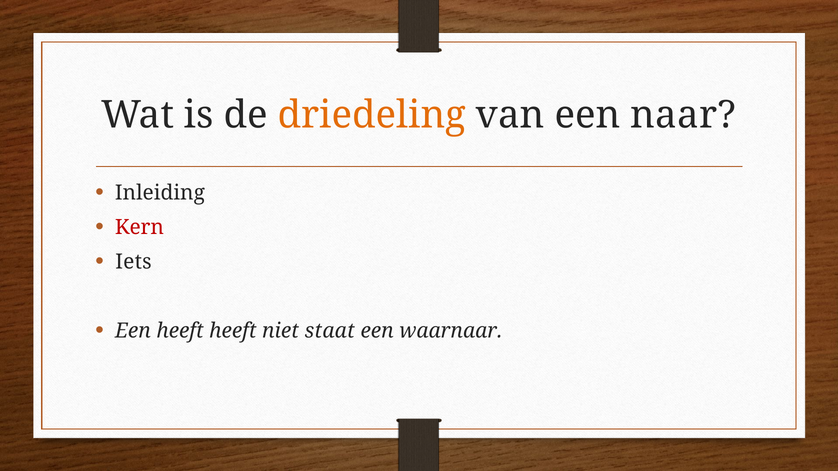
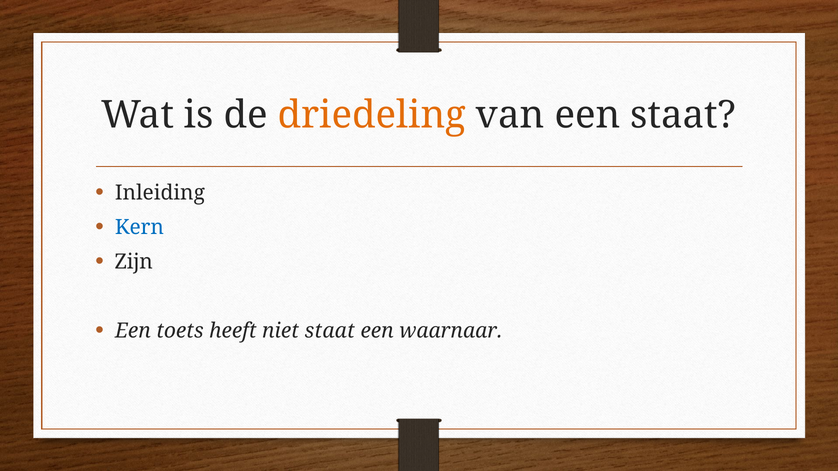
een naar: naar -> staat (683, 115)
Kern colour: red -> blue (139, 228)
Iets: Iets -> Zijn (134, 262)
Een heeft: heeft -> toets (180, 331)
